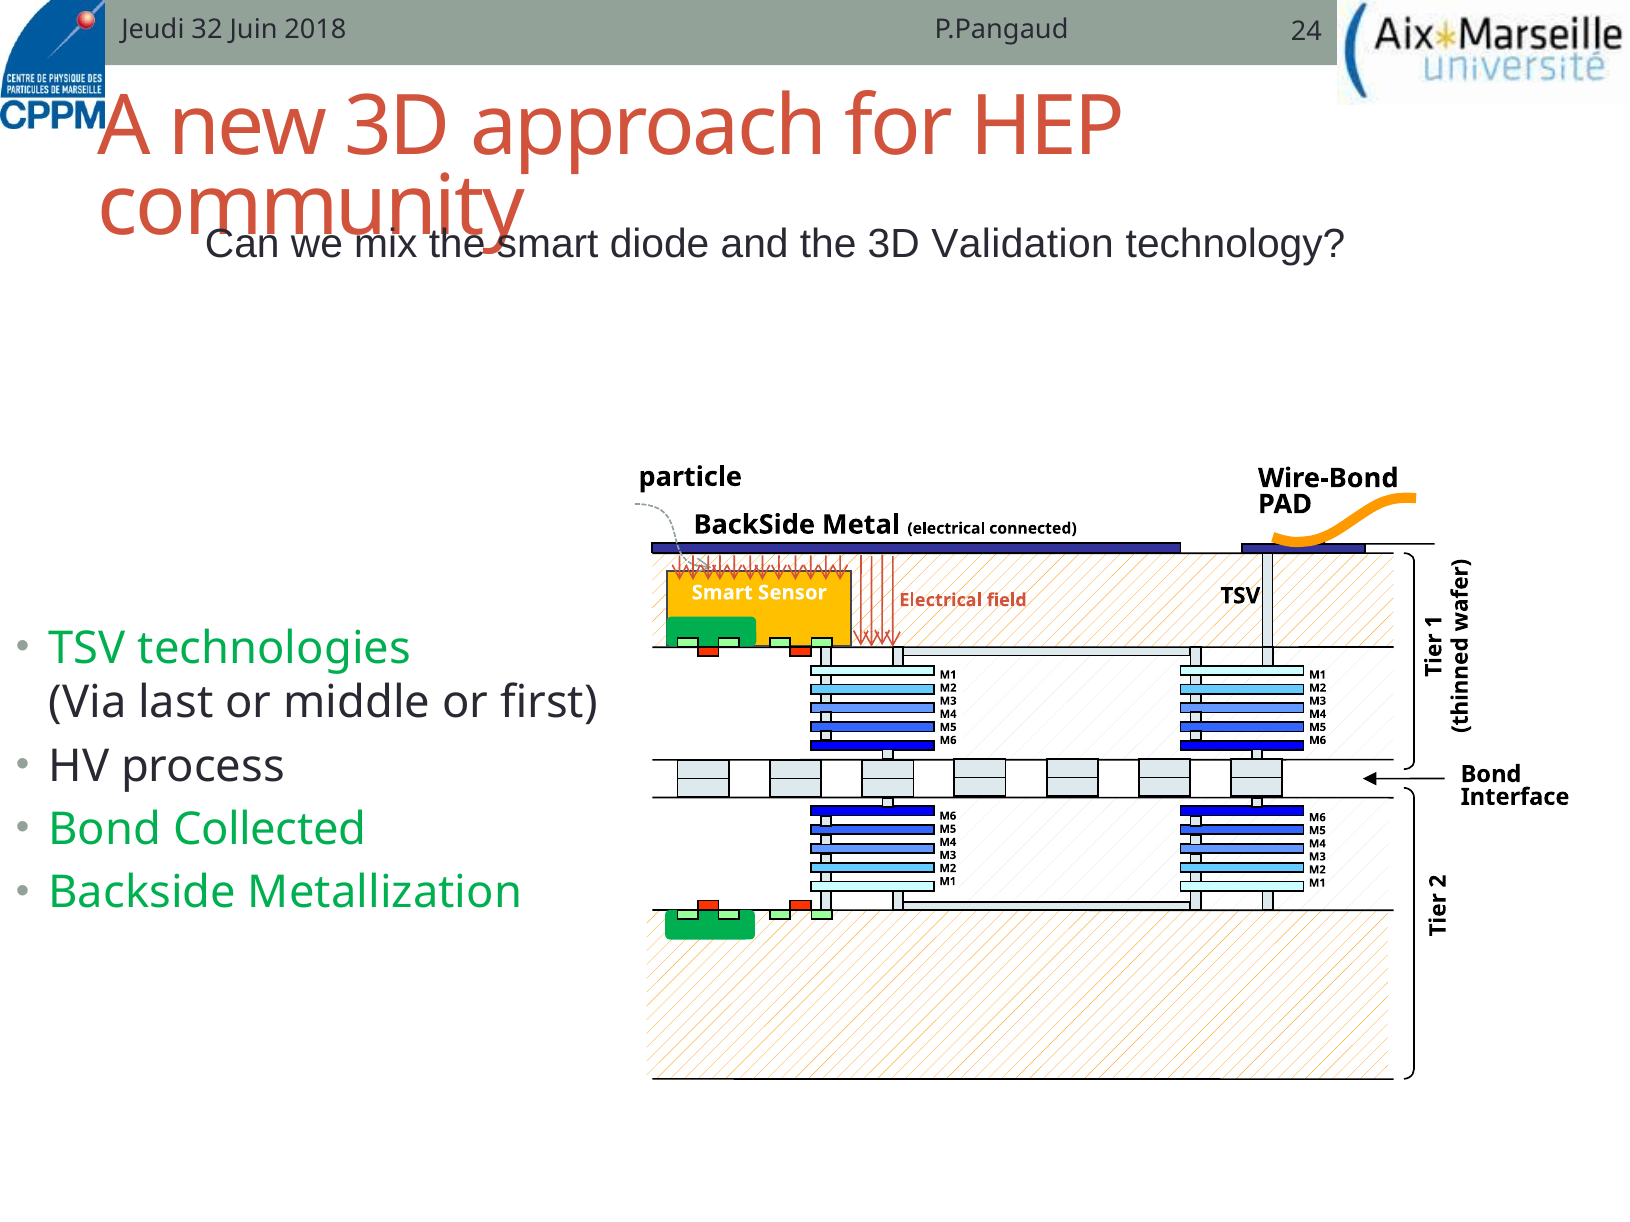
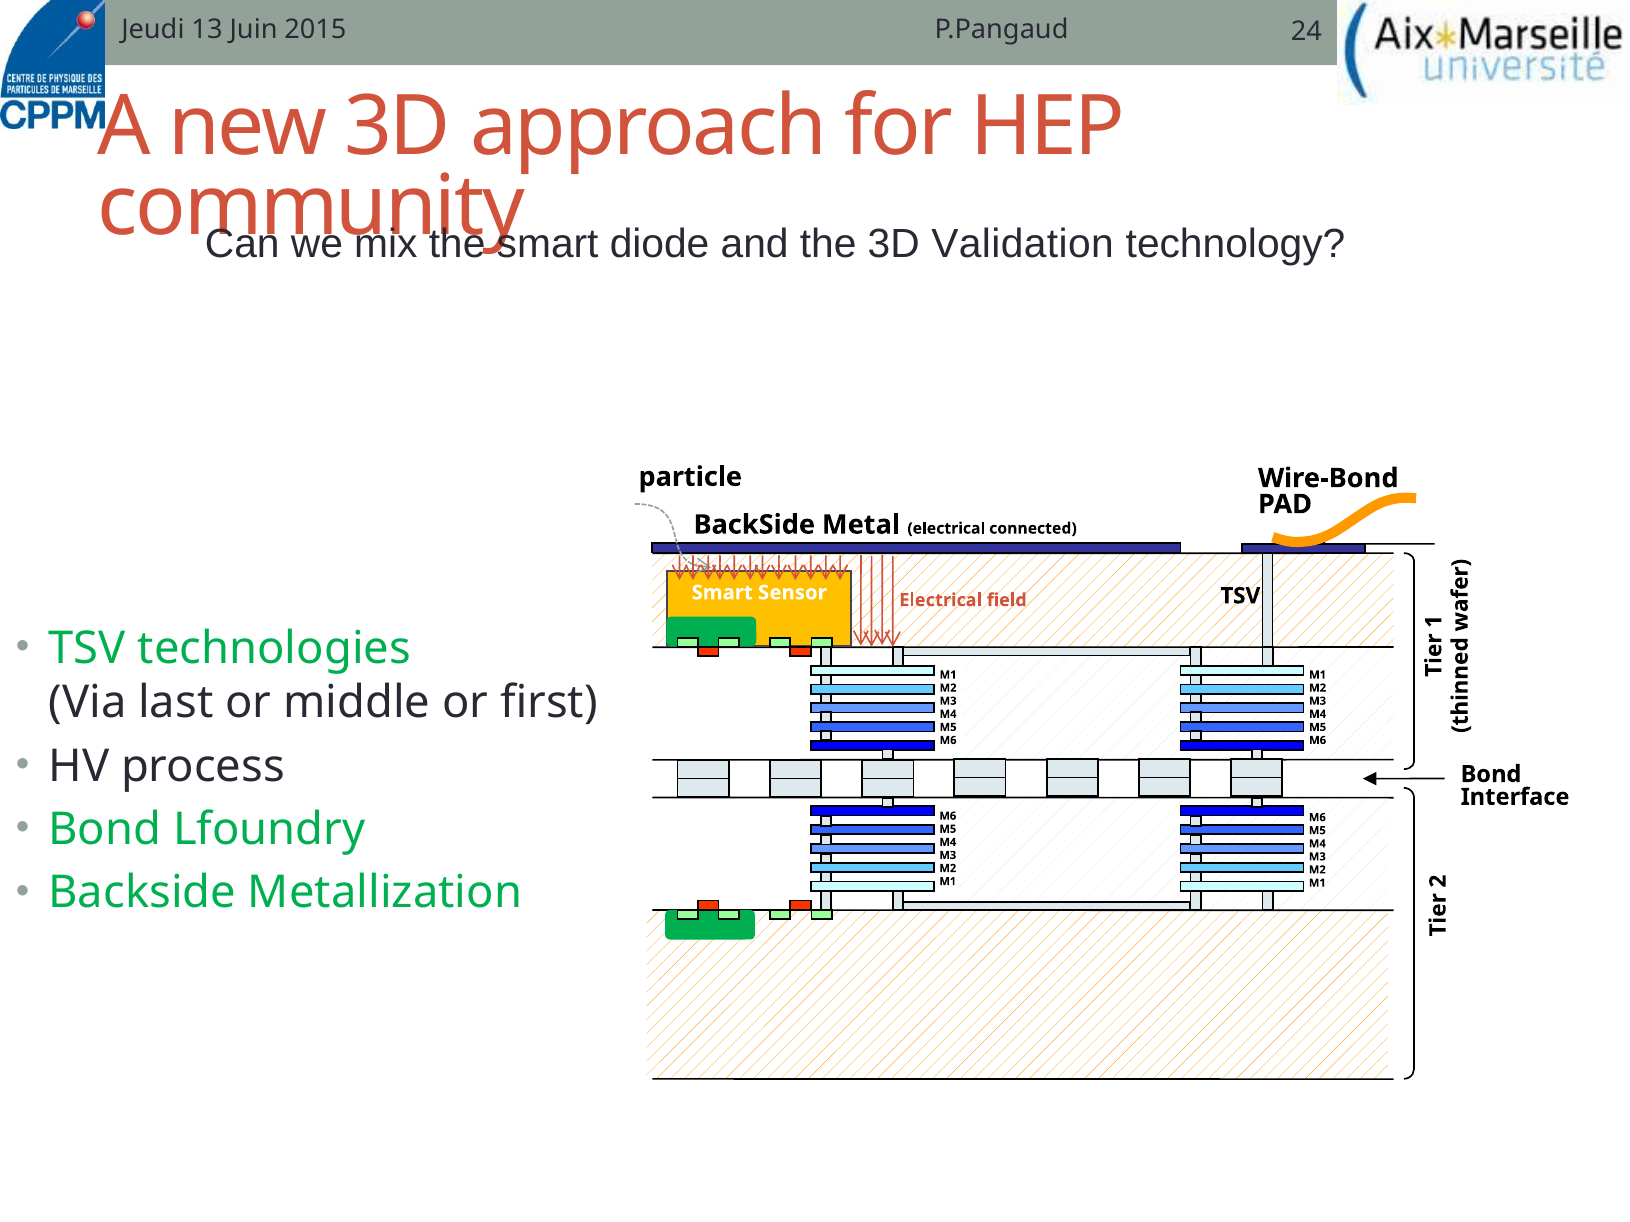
32: 32 -> 13 (207, 29)
2018: 2018 -> 2015 (315, 29)
Collected: Collected -> Lfoundry (269, 830)
